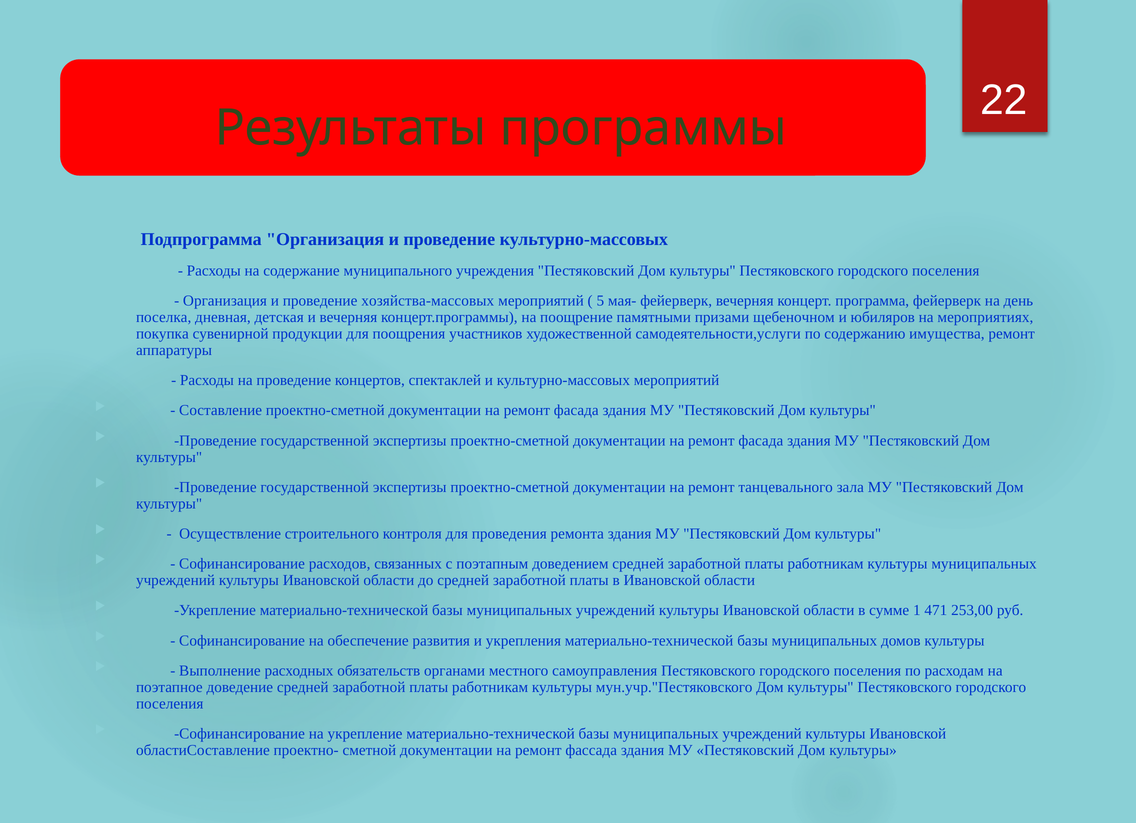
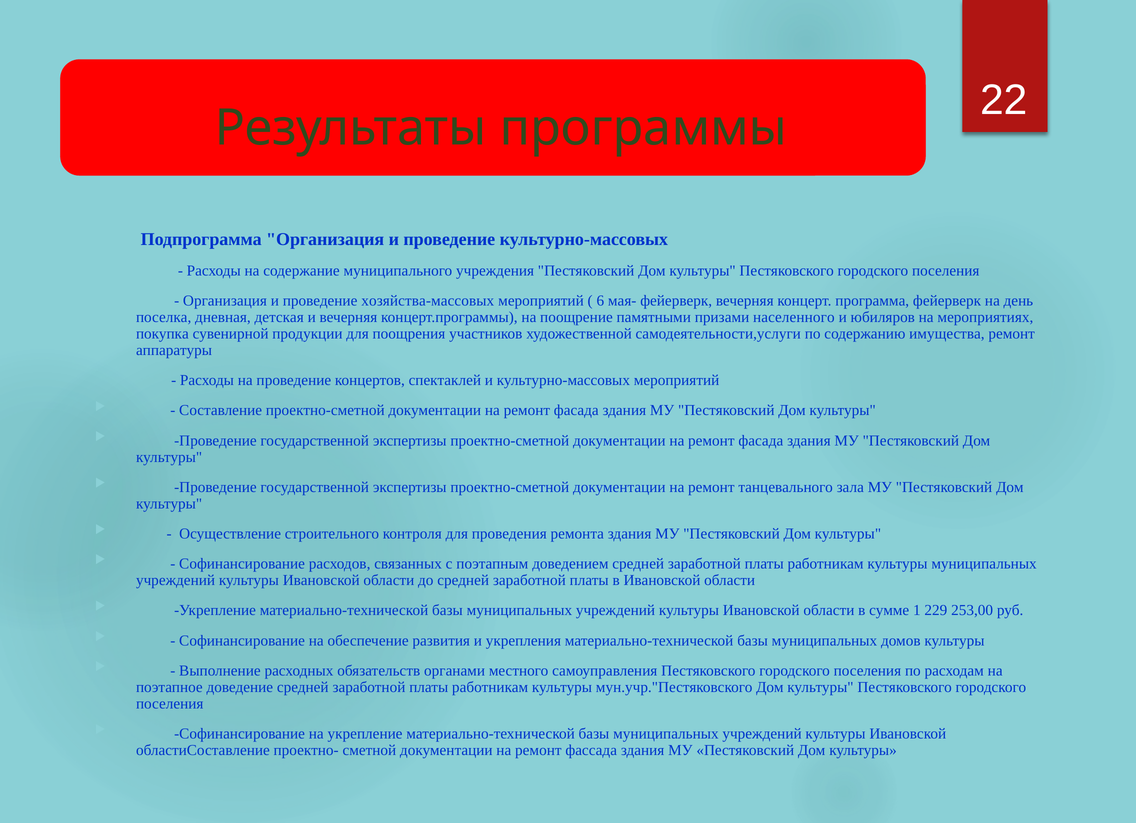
5: 5 -> 6 (600, 301)
щебеночном: щебеночном -> населенного (794, 317)
471: 471 -> 229 (936, 610)
